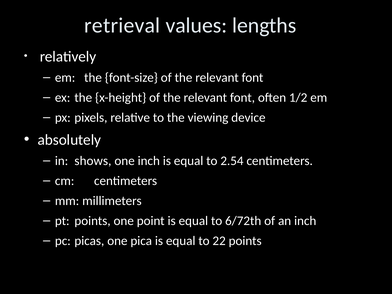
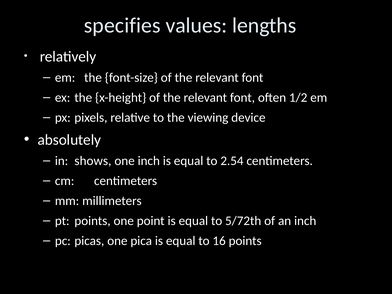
retrieval: retrieval -> specifies (122, 26)
6/72th: 6/72th -> 5/72th (243, 221)
22: 22 -> 16 (219, 241)
